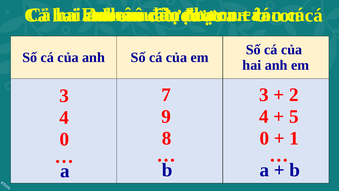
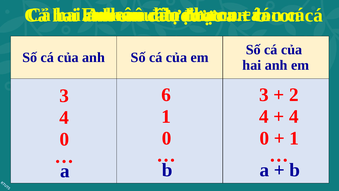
7: 7 -> 6 (166, 95)
4 9: 9 -> 1 (166, 116)
5: 5 -> 4 (294, 116)
8: 8 -> 0 (167, 138)
